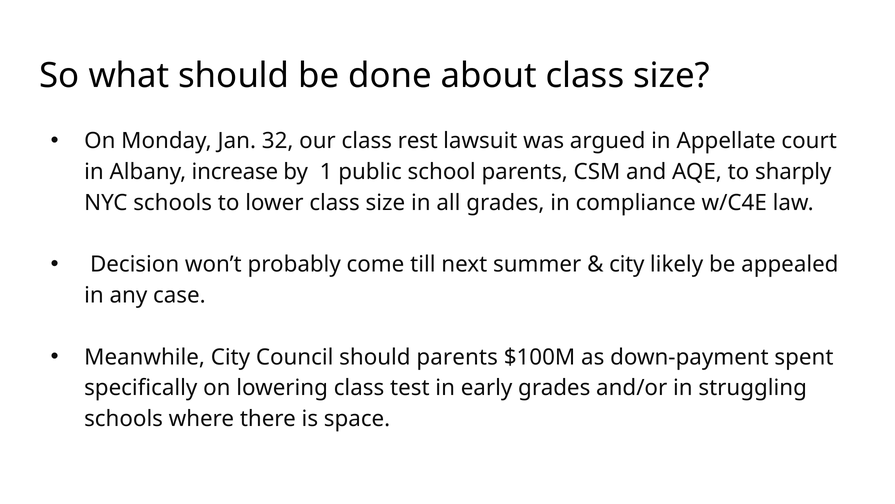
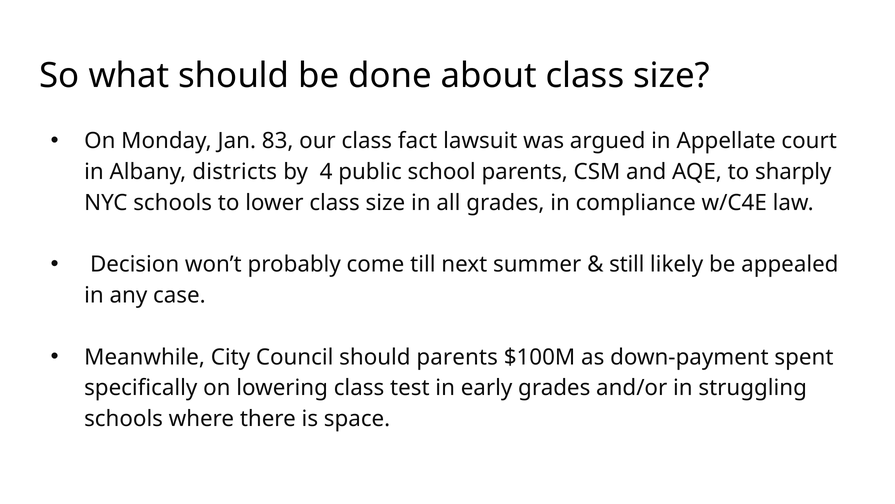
32: 32 -> 83 (278, 141)
rest: rest -> fact (418, 141)
increase: increase -> districts (235, 172)
1: 1 -> 4 (326, 172)
city: city -> still (627, 264)
